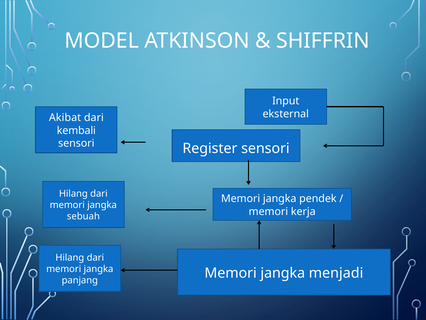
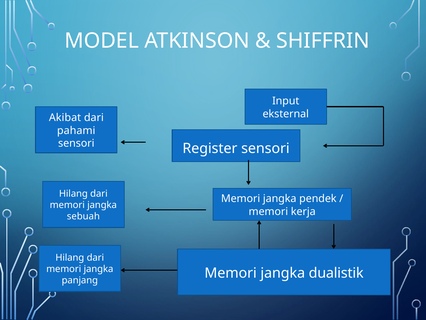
kembali: kembali -> pahami (76, 130)
menjadi: menjadi -> dualistik (336, 273)
